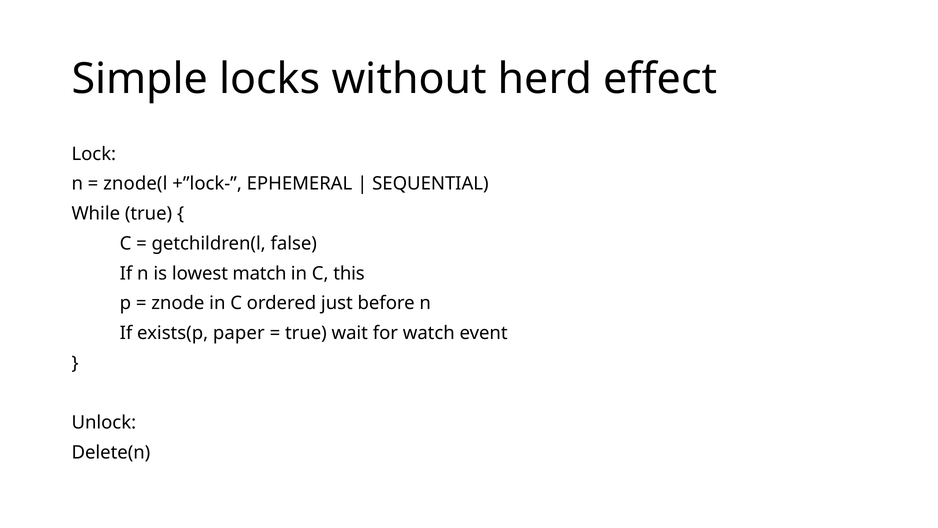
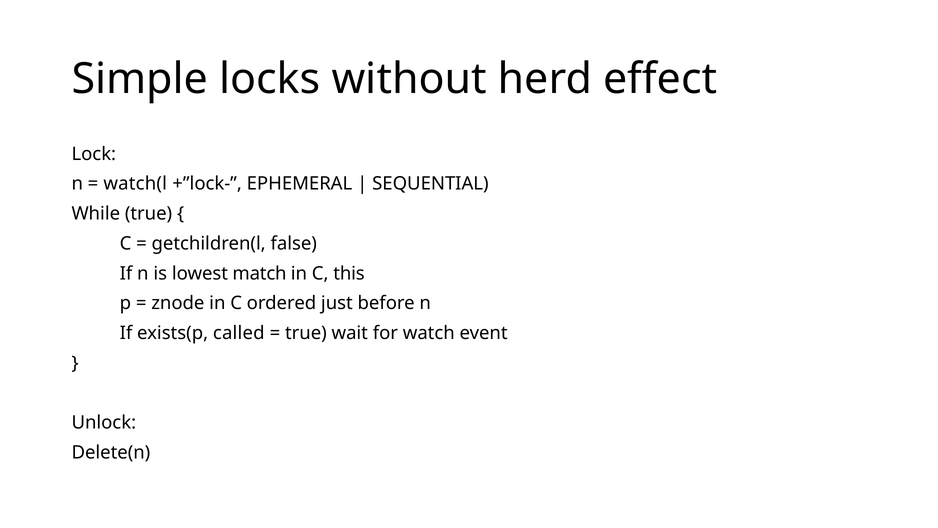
znode(l: znode(l -> watch(l (135, 184)
paper: paper -> called (239, 333)
